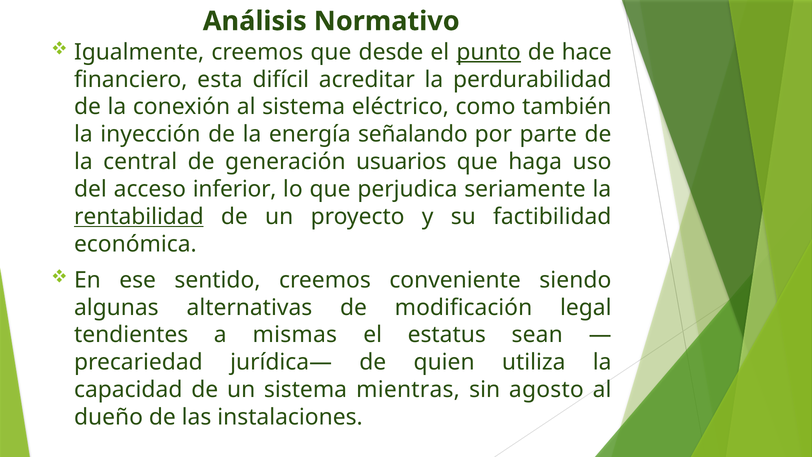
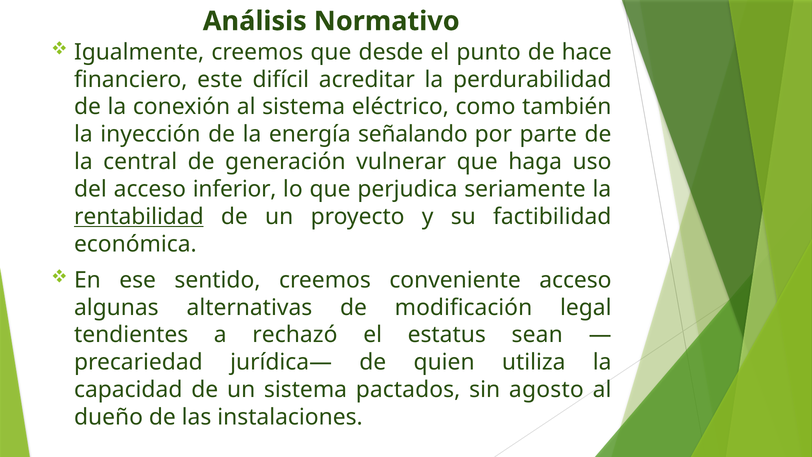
punto underline: present -> none (489, 52)
esta: esta -> este (220, 79)
usuarios: usuarios -> vulnerar (401, 162)
conveniente siendo: siendo -> acceso (575, 280)
mismas: mismas -> rechazó (295, 335)
mientras: mientras -> pactados (408, 390)
